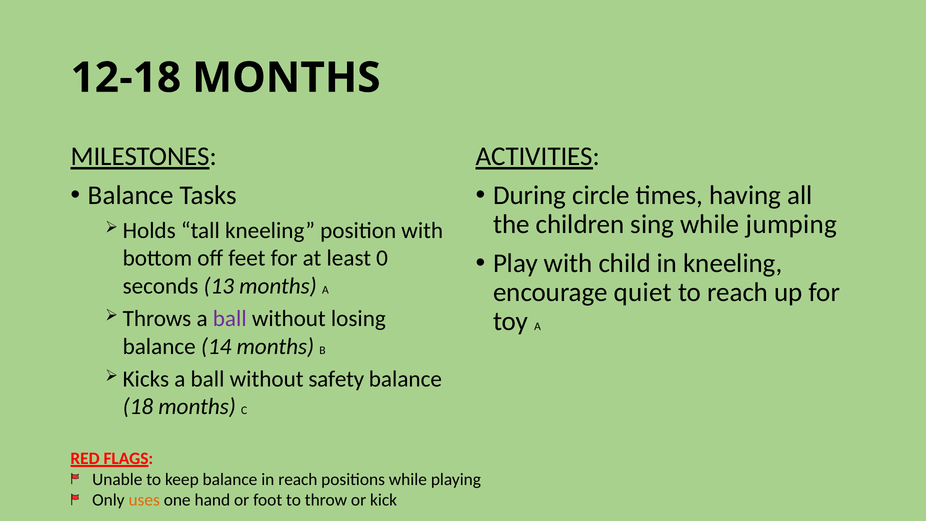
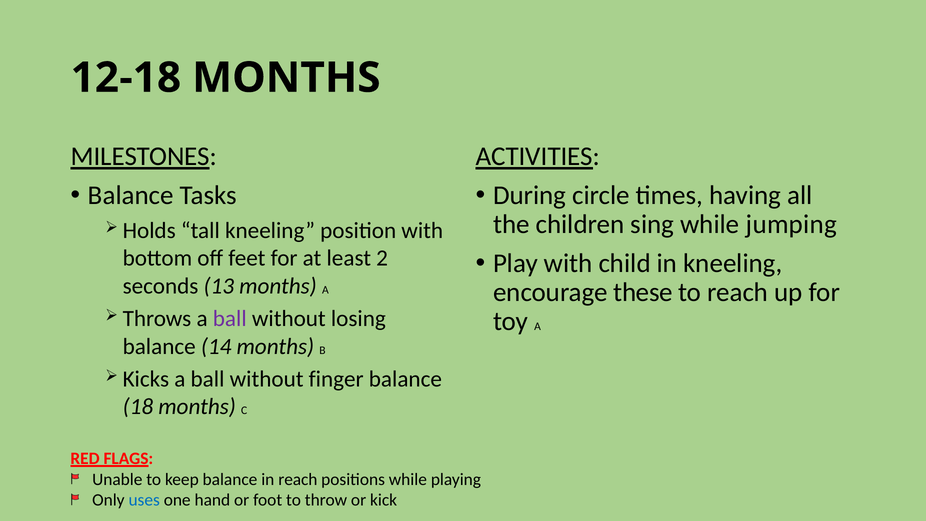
0: 0 -> 2 (382, 258)
quiet: quiet -> these (643, 292)
safety: safety -> finger (336, 379)
uses colour: orange -> blue (144, 500)
